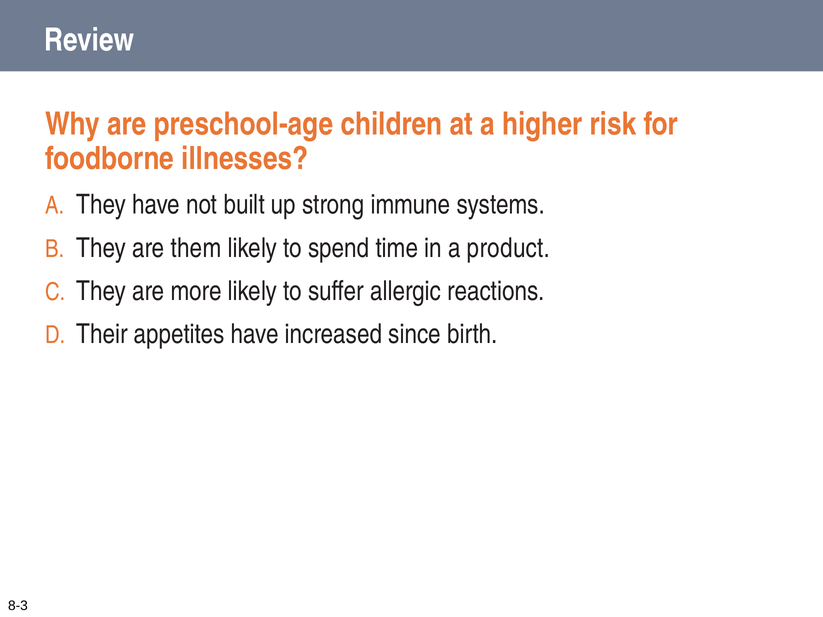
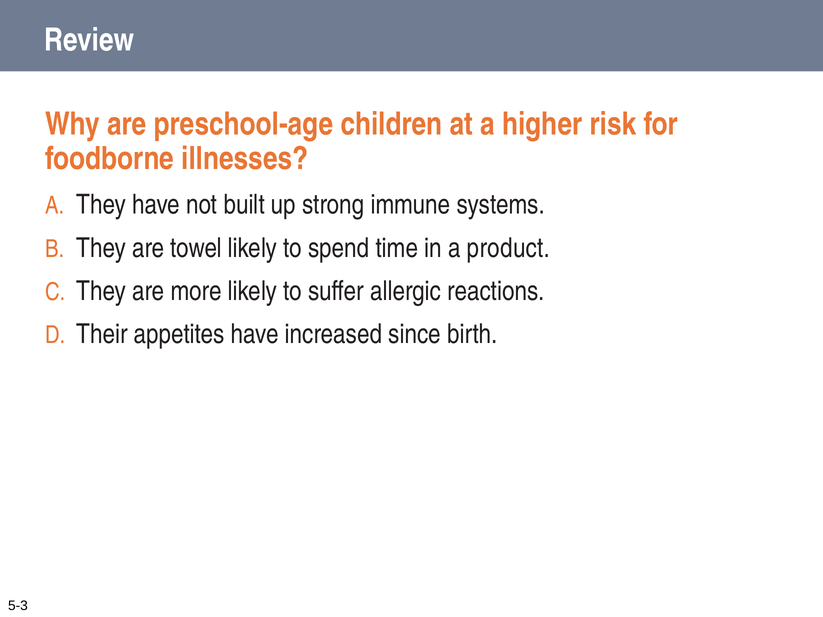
them: them -> towel (196, 248)
8-3: 8-3 -> 5-3 (18, 606)
